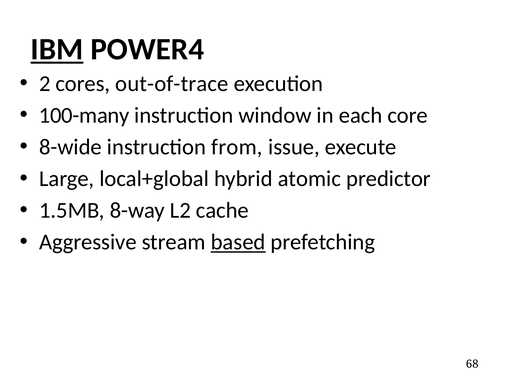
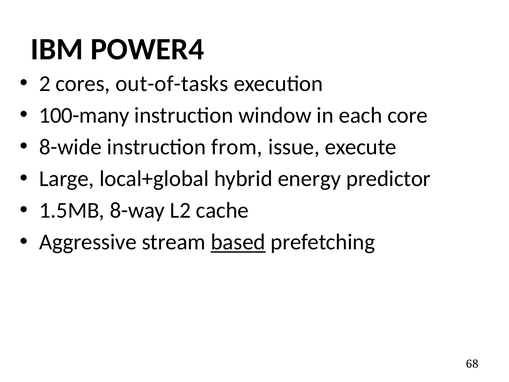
IBM underline: present -> none (57, 49)
out-of-trace: out-of-trace -> out-of-tasks (172, 84)
atomic: atomic -> energy (309, 179)
